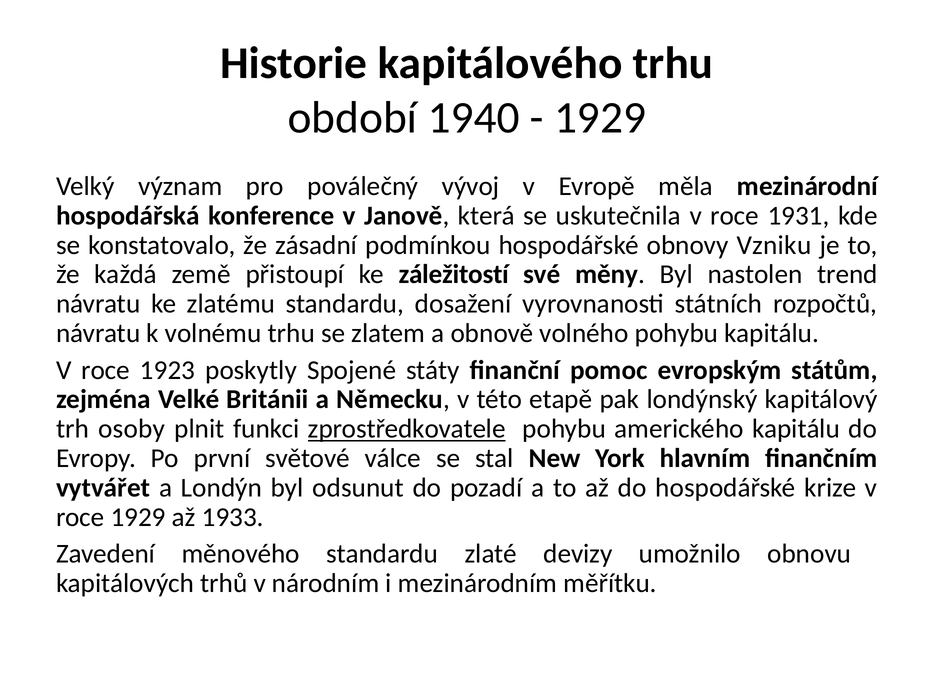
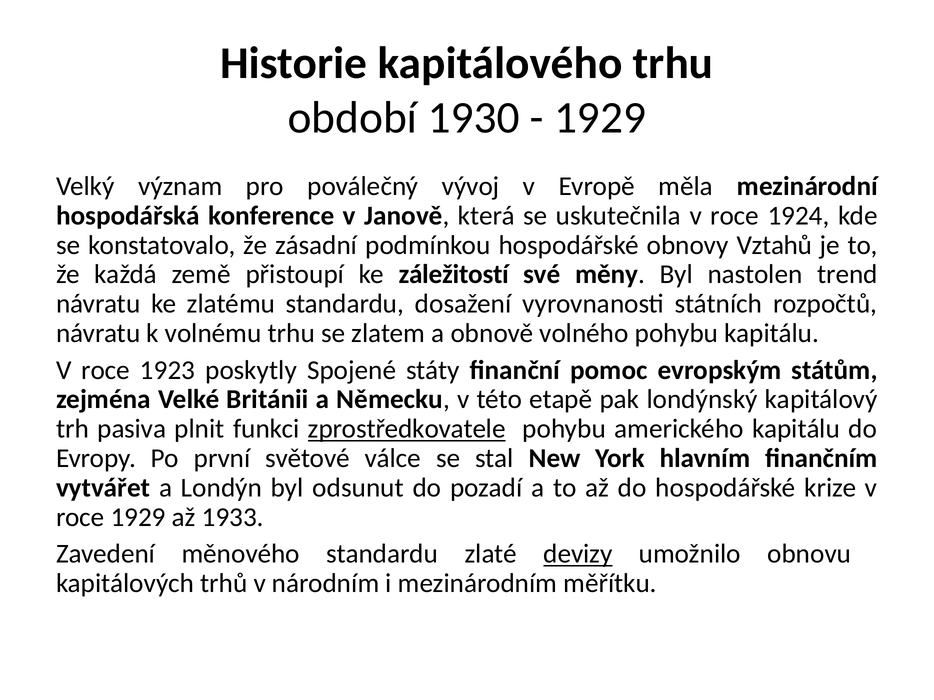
1940: 1940 -> 1930 (474, 118)
1931: 1931 -> 1924 (799, 216)
Vzniku: Vzniku -> Vztahů (774, 245)
osoby: osoby -> pasiva (132, 429)
devizy underline: none -> present (578, 554)
